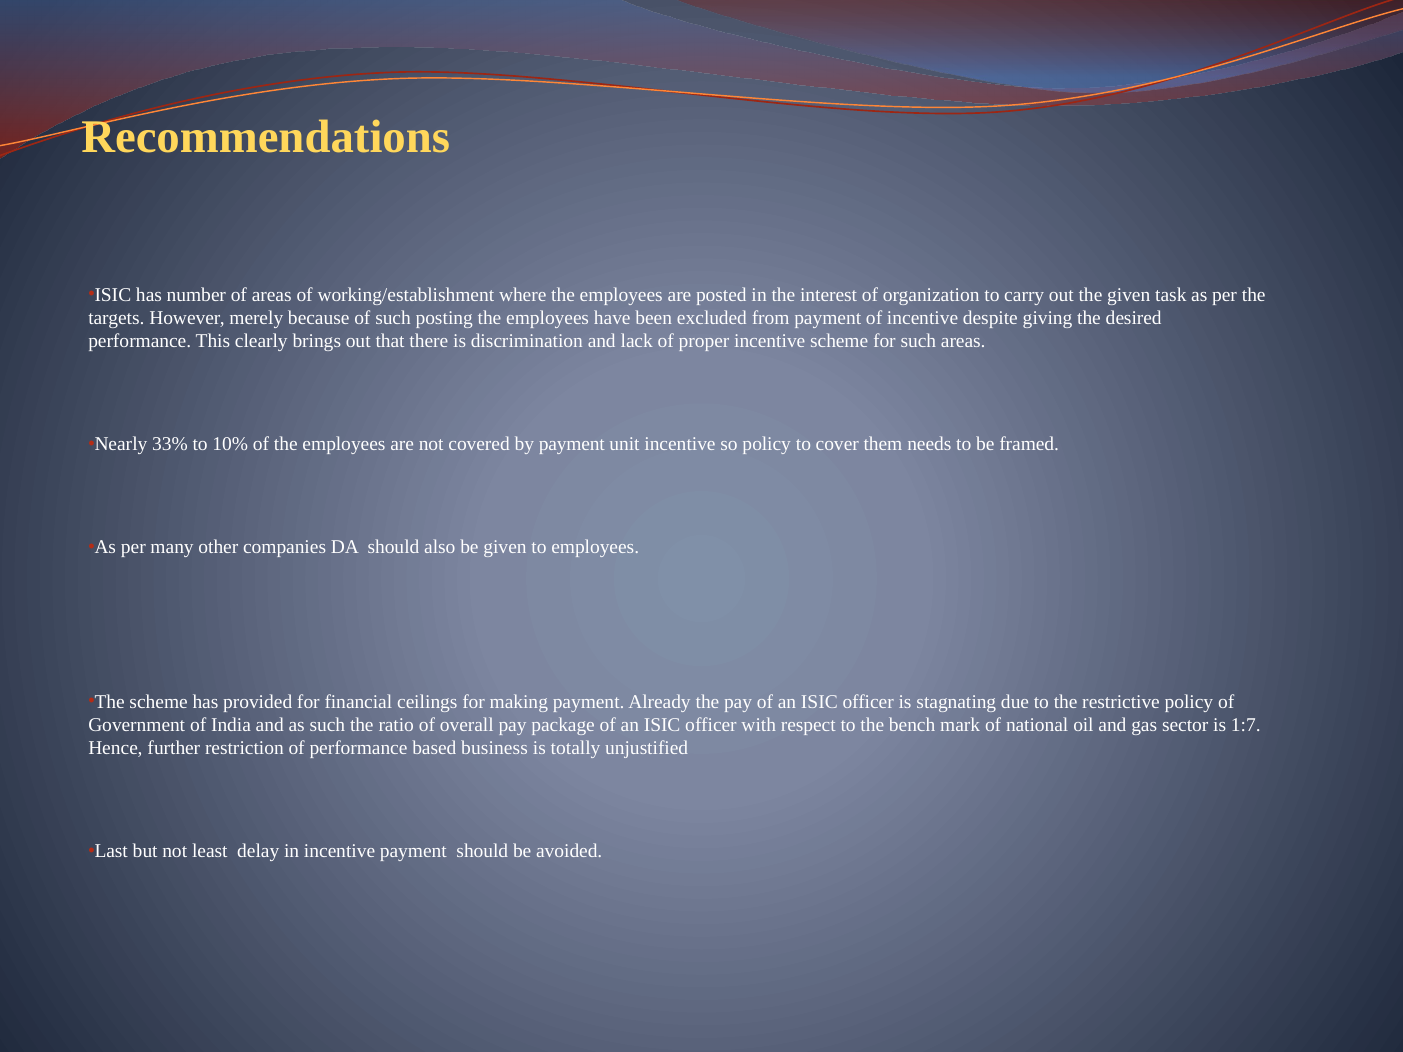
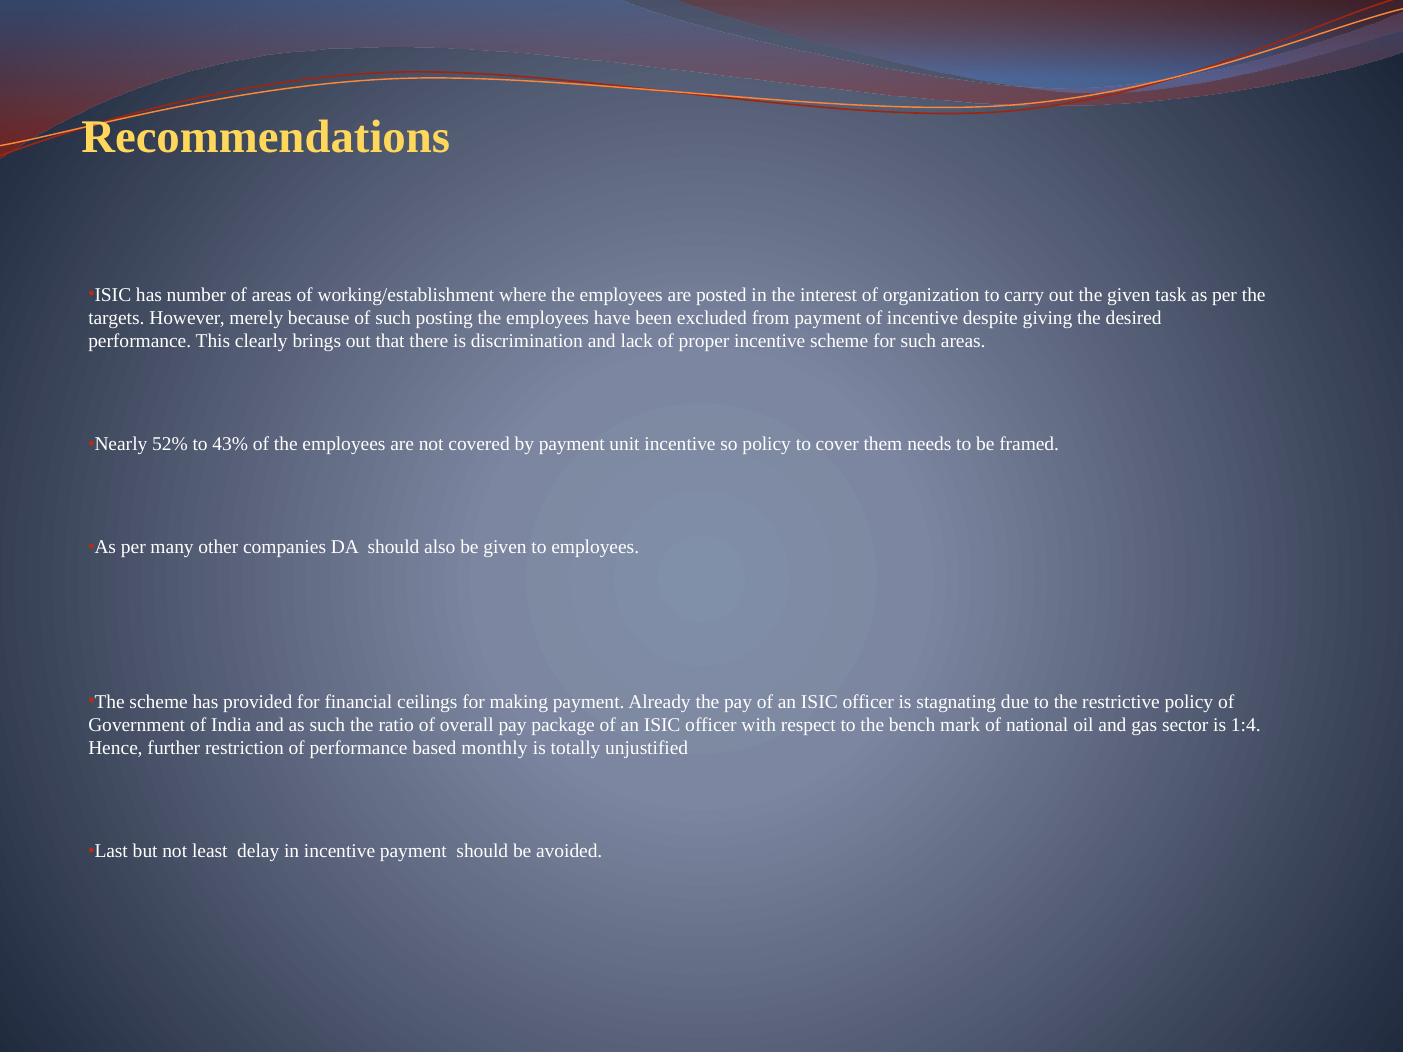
33%: 33% -> 52% (170, 444)
10%: 10% -> 43% (230, 444)
1:7: 1:7 -> 1:4 (1246, 725)
business: business -> monthly (495, 749)
